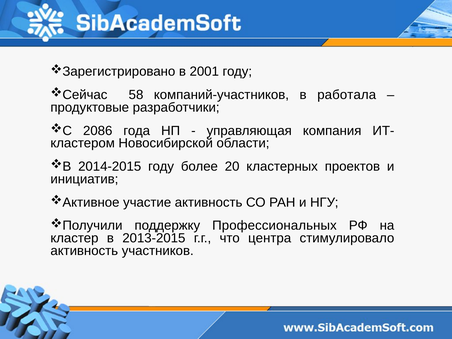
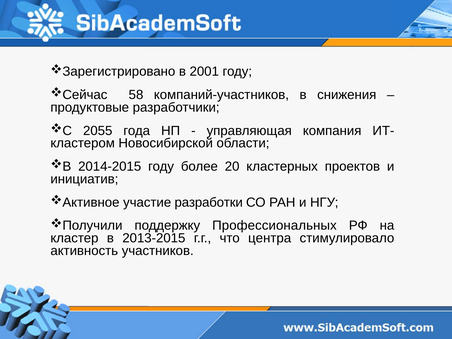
работала: работала -> снижения (347, 95)
2086: 2086 -> 2055 (98, 131)
участие активность: активность -> разработки (209, 202)
